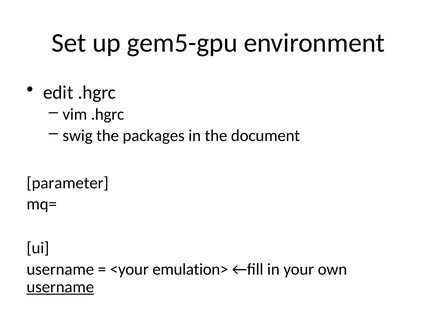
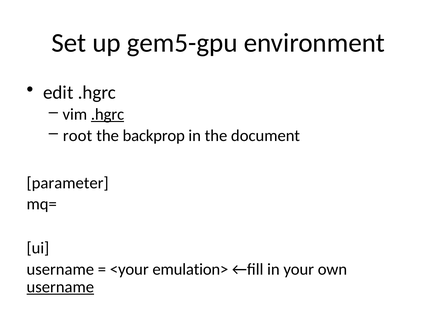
.hgrc underline: none -> present (107, 115)
swig: swig -> root (78, 136)
packages: packages -> backprop (154, 136)
